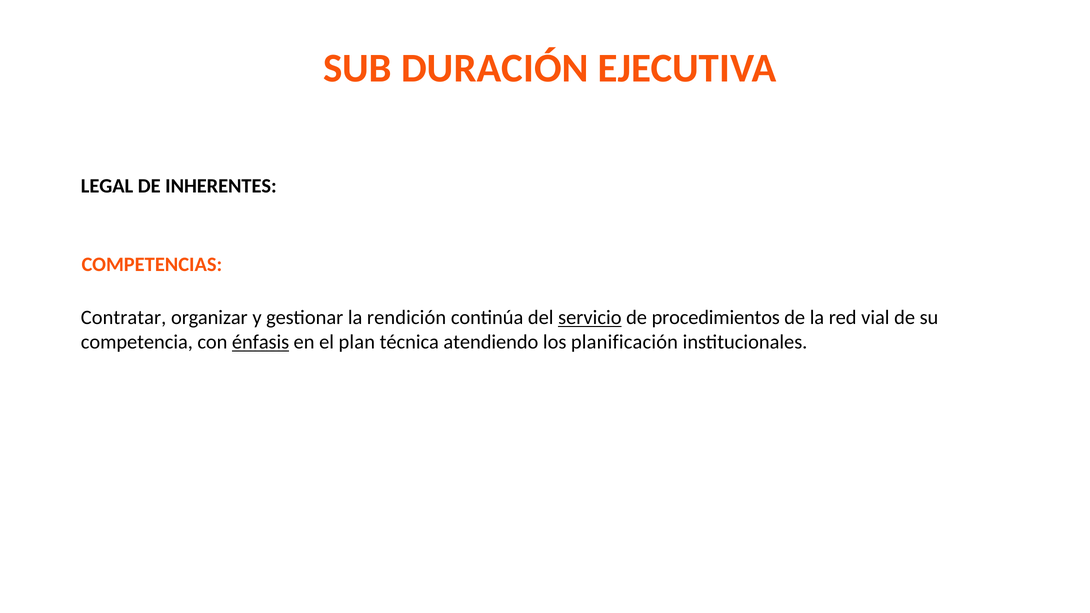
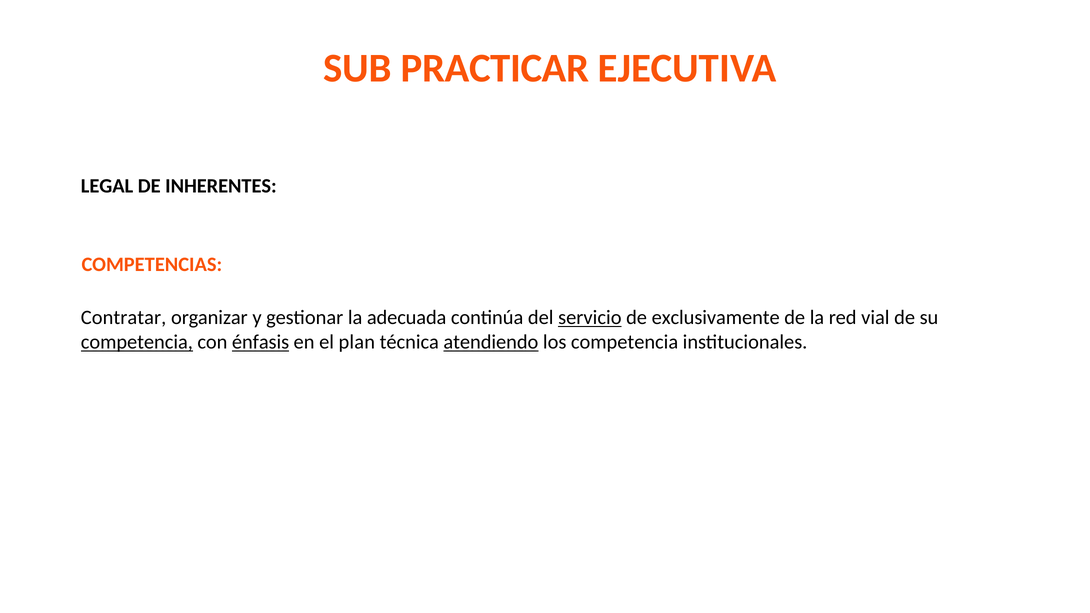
DURACIÓN: DURACIÓN -> PRACTICAR (495, 68)
rendición: rendición -> adecuada (407, 318)
procedimientos: procedimientos -> exclusivamente (716, 318)
competencia underline: none -> present (137, 342)
atendiendo underline: none -> present (491, 342)
los planificación: planificación -> competencia (625, 342)
